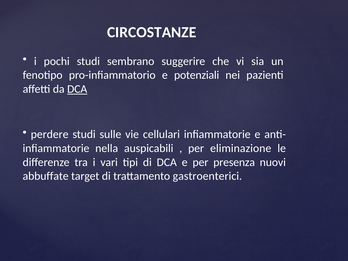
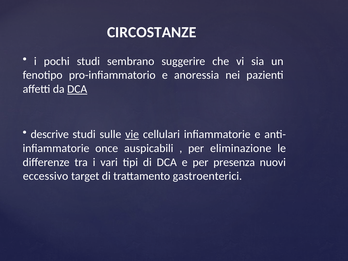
potenziali: potenziali -> anoressia (197, 75)
perdere: perdere -> descrive (50, 134)
vie underline: none -> present (132, 134)
nella: nella -> once (107, 148)
abbuffate: abbuffate -> eccessivo (46, 176)
